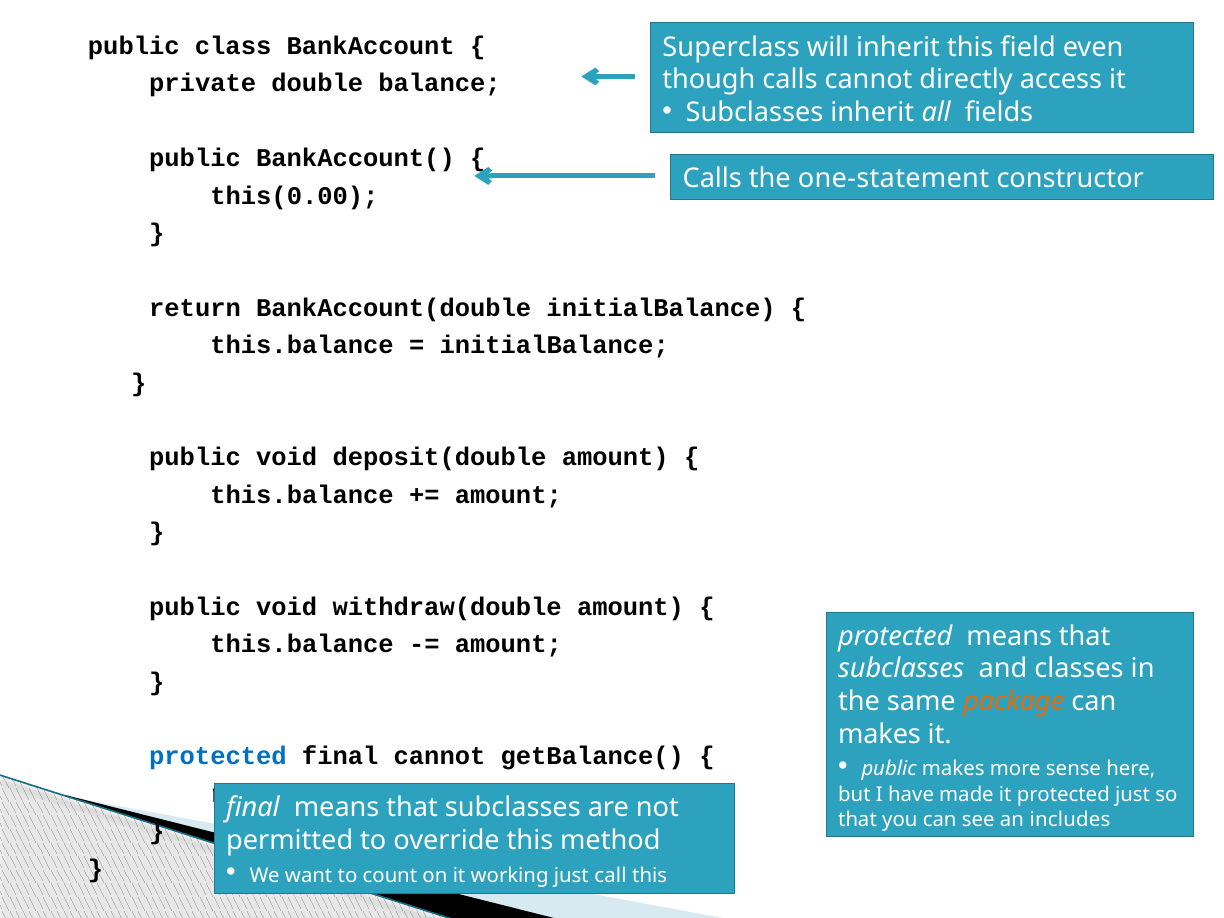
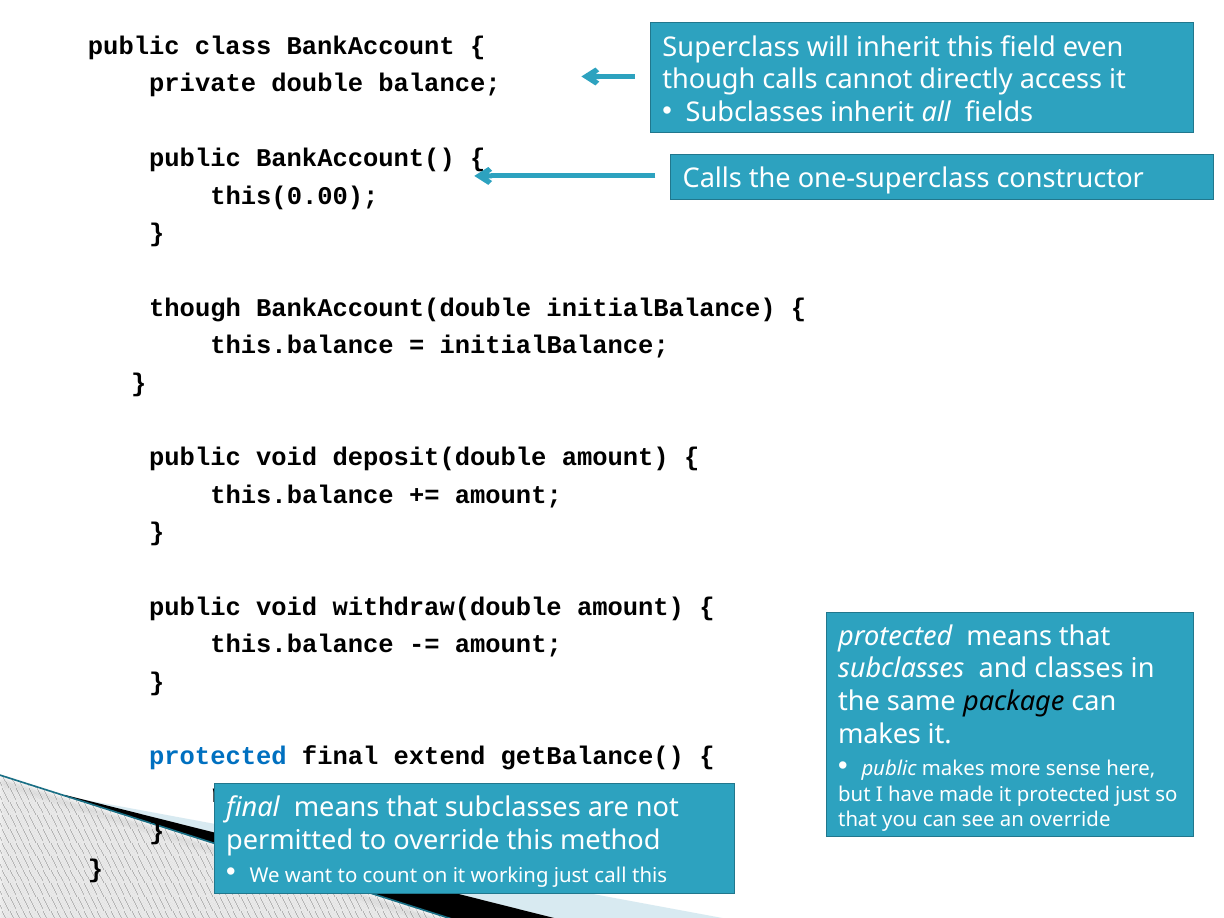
one-statement: one-statement -> one-superclass (894, 179)
return: return -> though (195, 308)
package colour: orange -> black (1014, 701)
final cannot: cannot -> extend (440, 757)
an includes: includes -> override (1070, 819)
